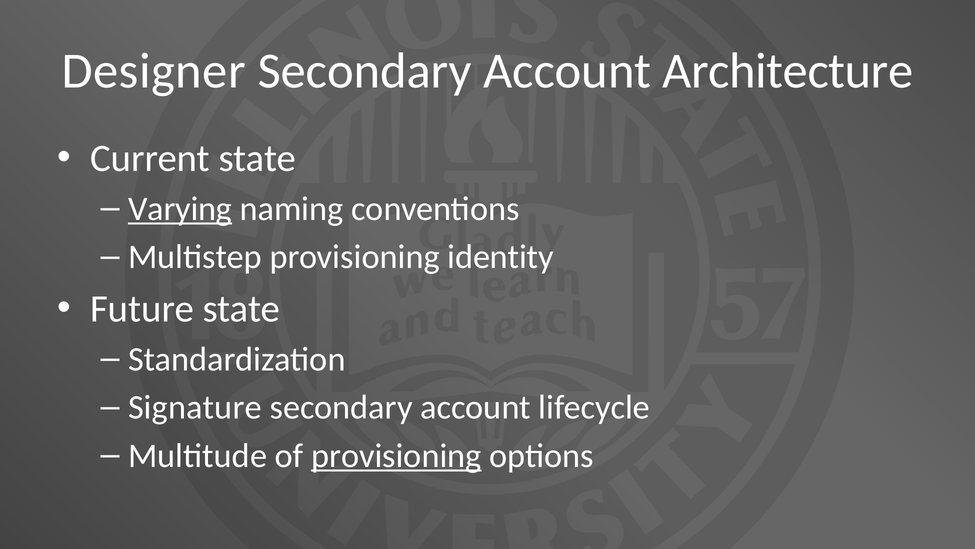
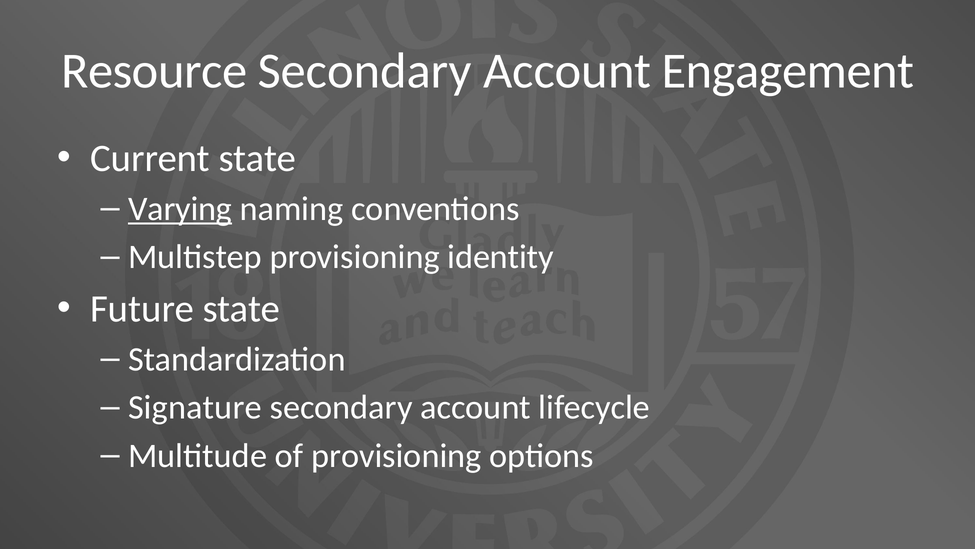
Designer: Designer -> Resource (154, 71)
Architecture: Architecture -> Engagement (788, 71)
provisioning underline: present -> none (396, 455)
